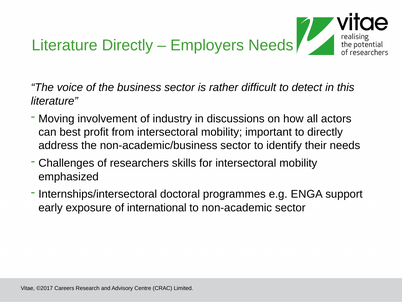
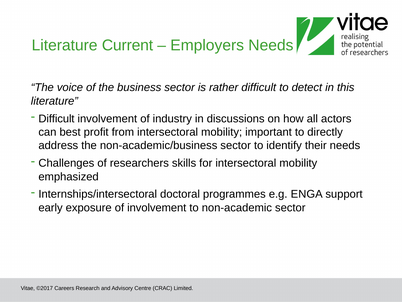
Literature Directly: Directly -> Current (127, 45)
Moving: Moving -> Difficult (56, 118)
of international: international -> involvement (157, 207)
